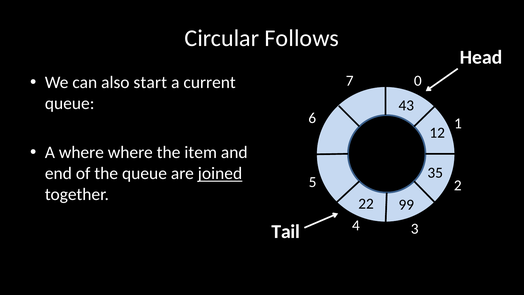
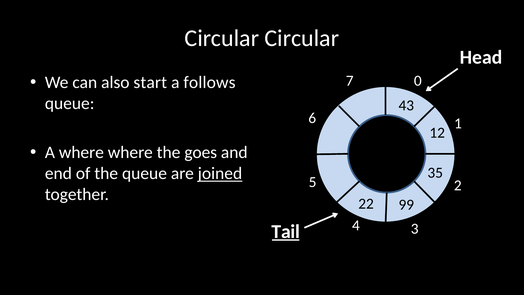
Circular Follows: Follows -> Circular (302, 38)
current: current -> follows (210, 82)
item: item -> goes (201, 152)
Tail underline: none -> present (286, 231)
